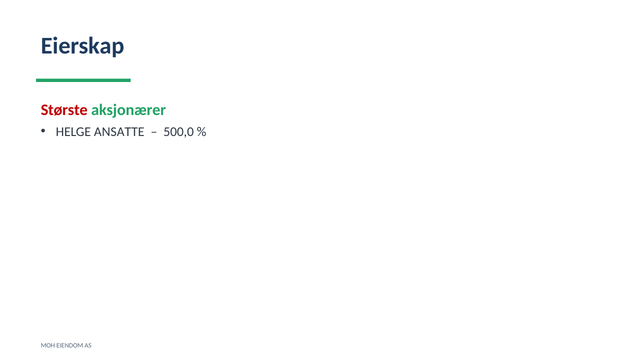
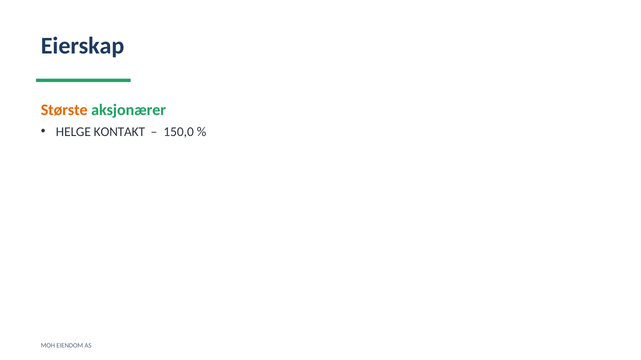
Største colour: red -> orange (64, 110)
ANSATTE: ANSATTE -> KONTAKT (119, 132)
500,0: 500,0 -> 150,0 (179, 132)
